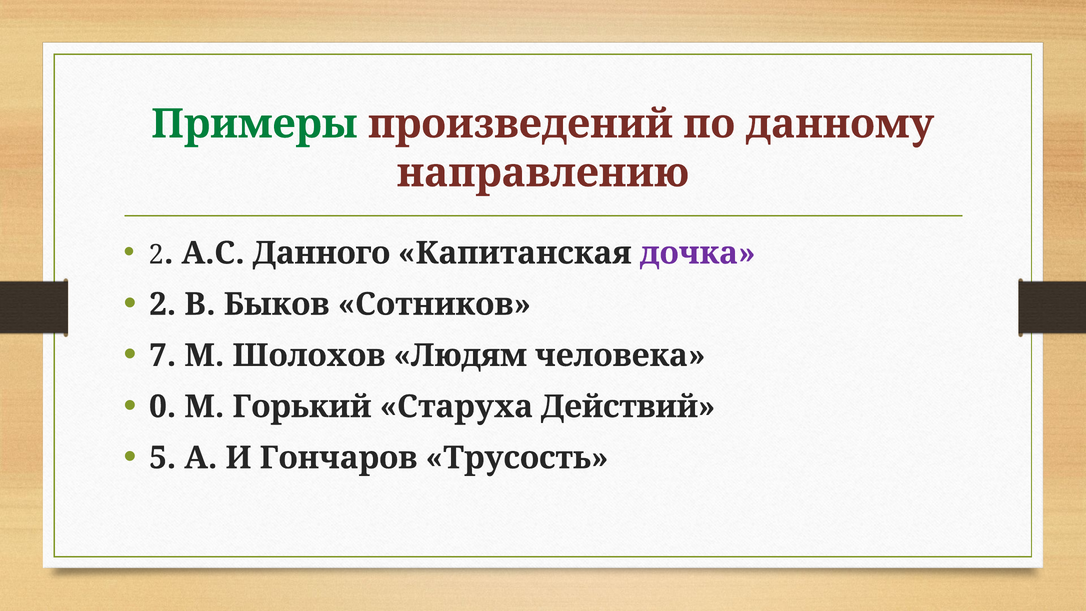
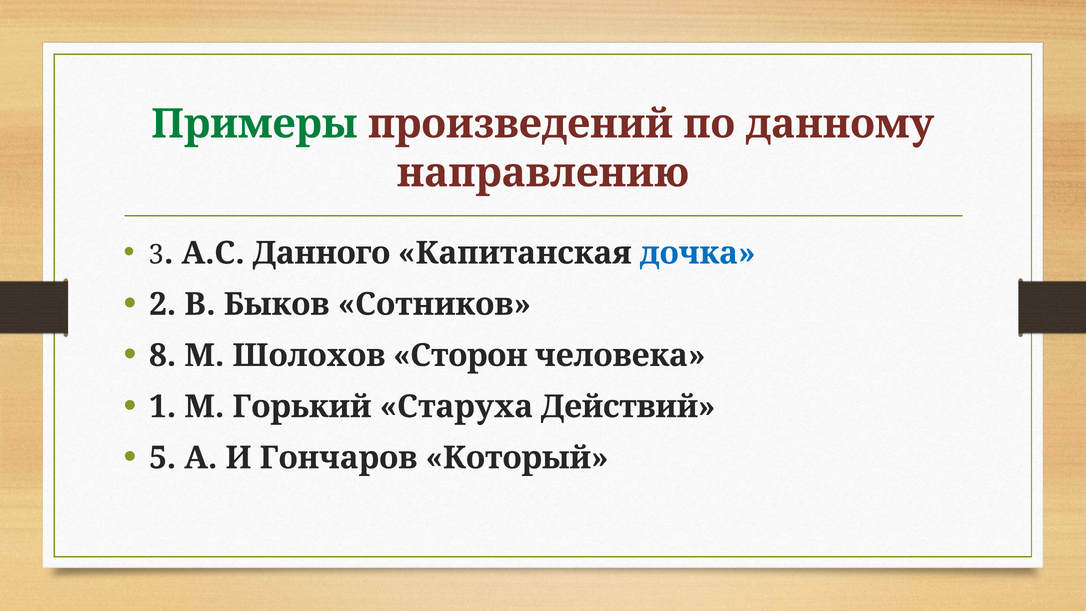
2: 2 -> 3 (157, 255)
дочка colour: purple -> blue (698, 253)
7: 7 -> 8 (163, 355)
Людям: Людям -> Сторон (460, 355)
0: 0 -> 1 (163, 407)
Трусость: Трусость -> Который (517, 458)
